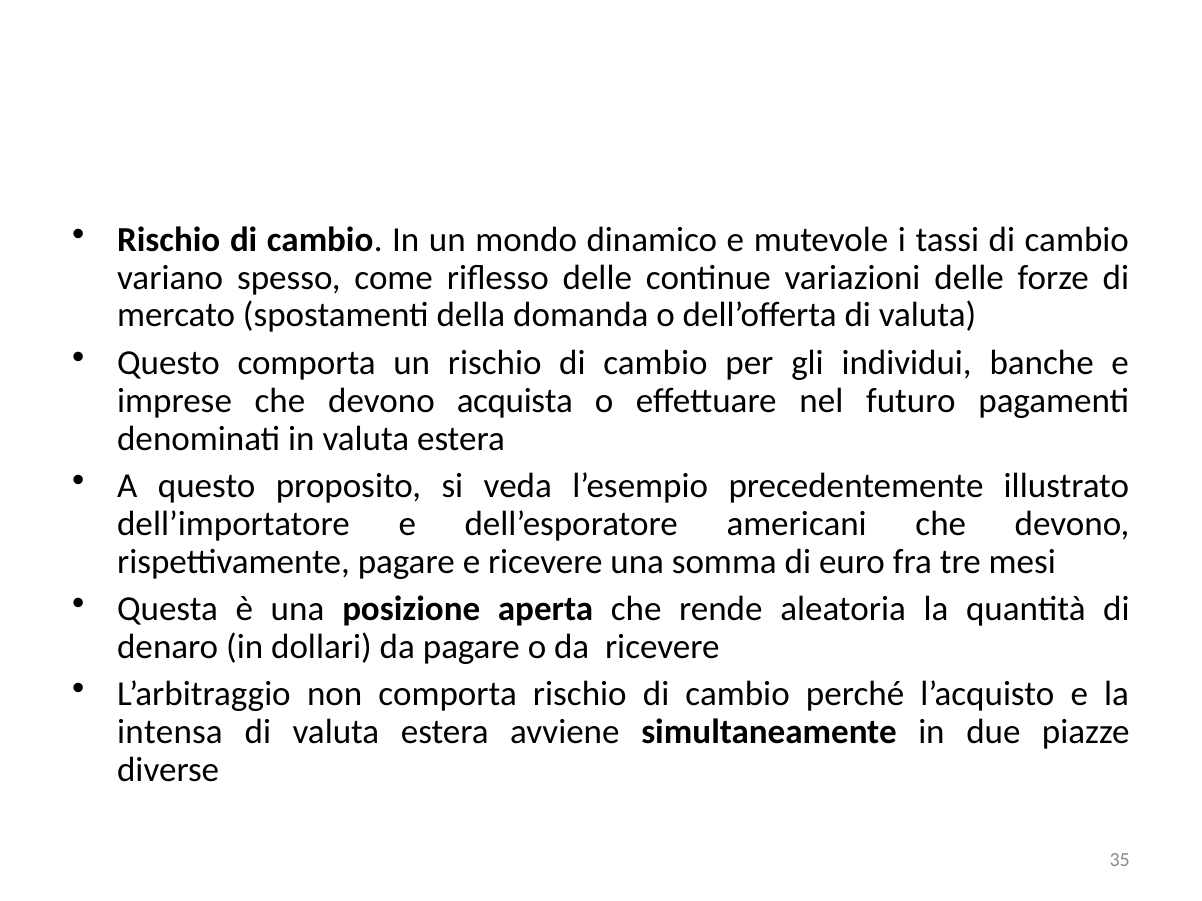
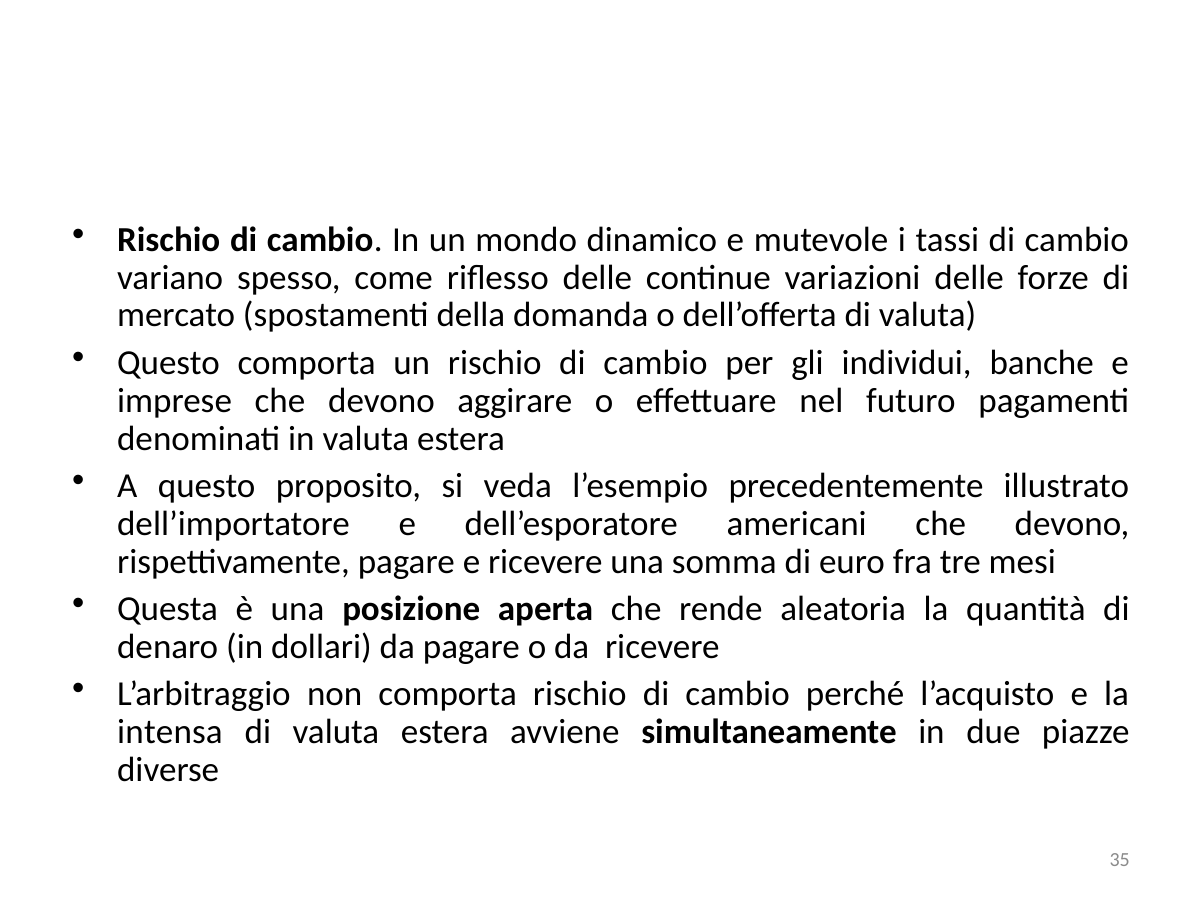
acquista: acquista -> aggirare (515, 401)
